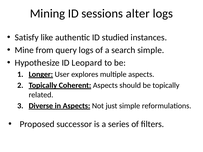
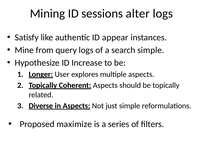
studied: studied -> appear (115, 38)
Leopard: Leopard -> Increase (87, 63)
successor: successor -> maximize (74, 124)
